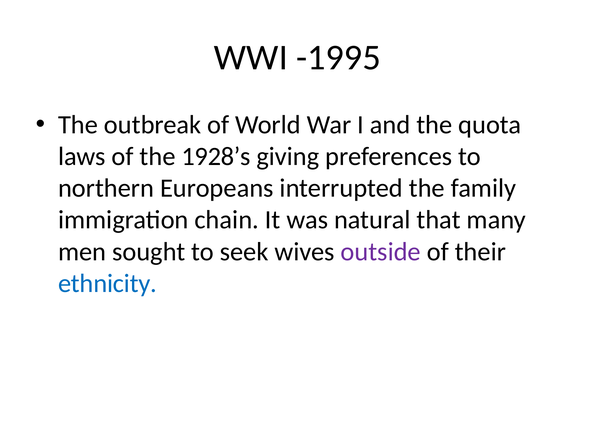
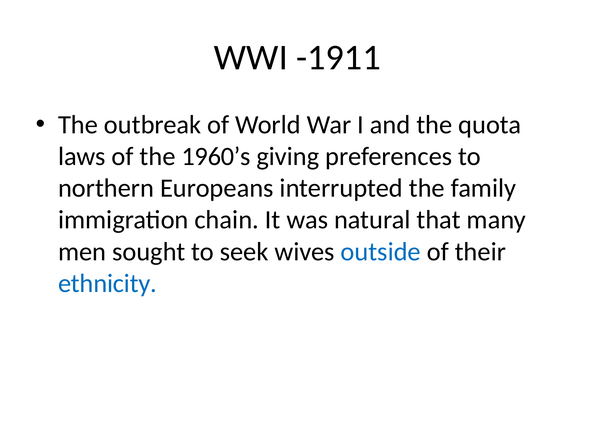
-1995: -1995 -> -1911 (338, 58)
1928’s: 1928’s -> 1960’s (216, 157)
outside colour: purple -> blue (381, 252)
